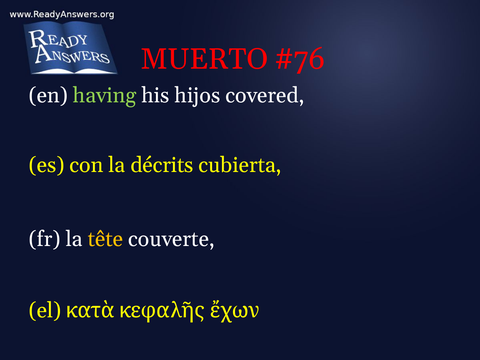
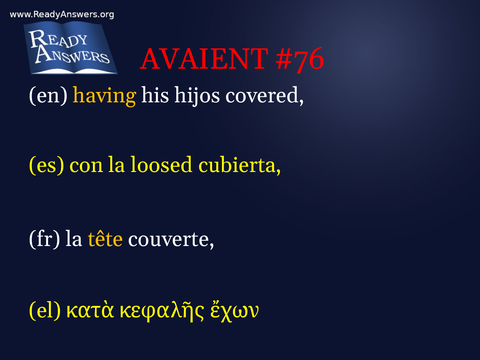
MUERTO: MUERTO -> AVAIENT (204, 59)
having colour: light green -> yellow (105, 96)
décrits: décrits -> loosed (162, 165)
